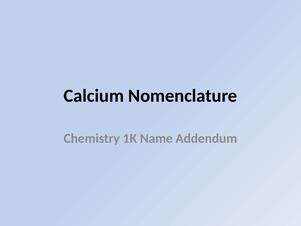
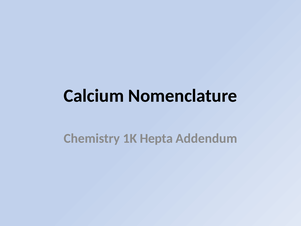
Name: Name -> Hepta (156, 138)
